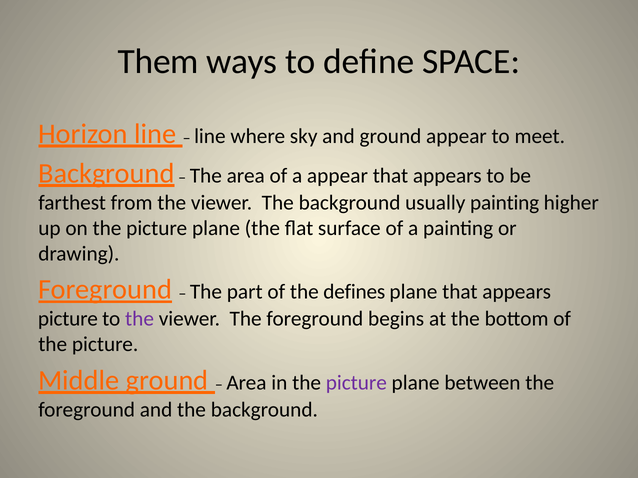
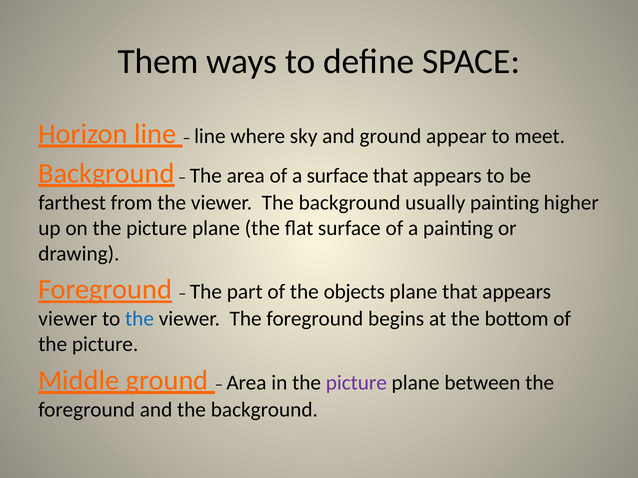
a appear: appear -> surface (338, 176)
defines: defines -> objects (354, 292)
picture: picture -> viewer (68, 319)
the colour: purple -> blue (140, 319)
